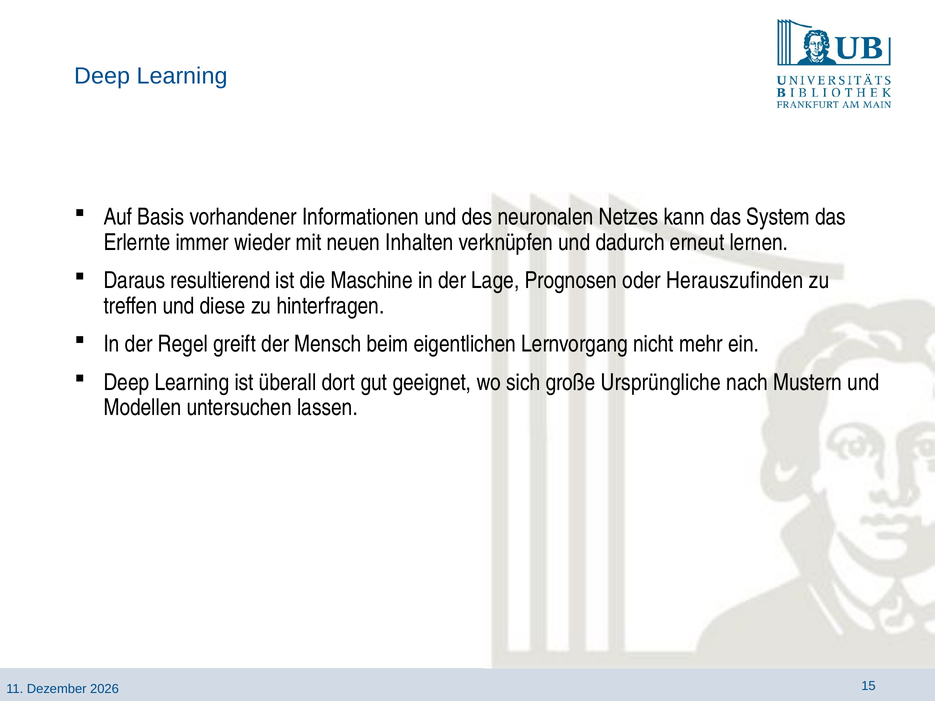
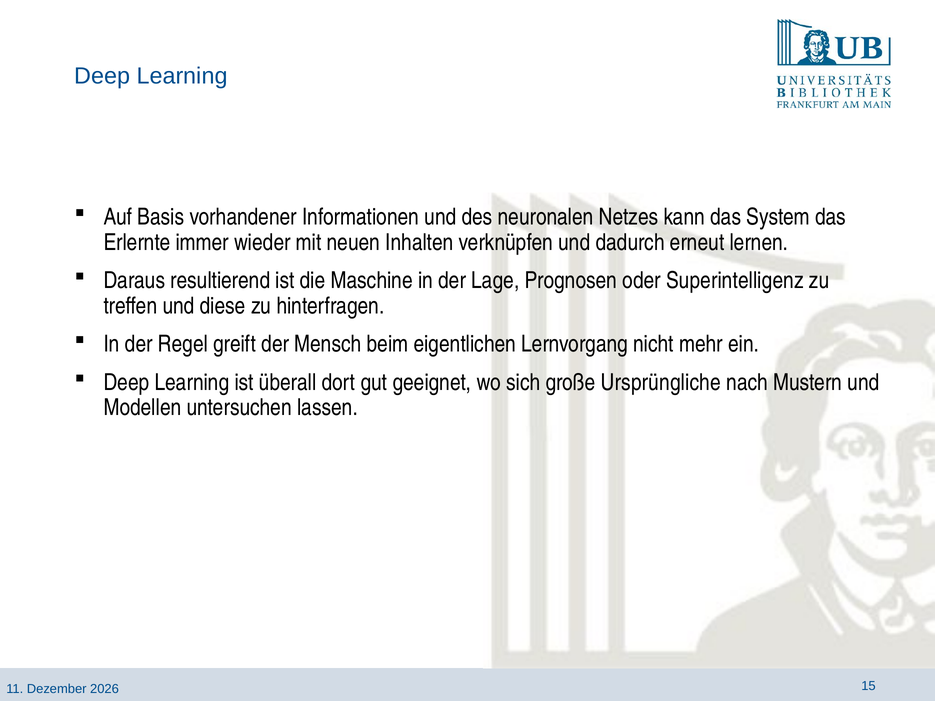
Herauszufinden: Herauszufinden -> Superintelligenz (735, 281)
